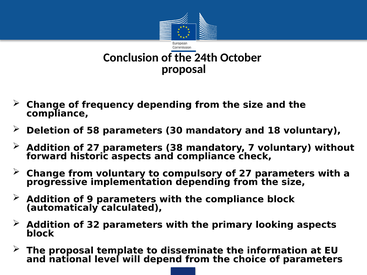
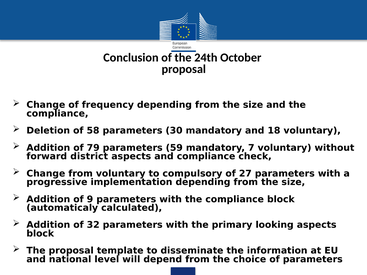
Addition of 27: 27 -> 79 (93, 148)
38: 38 -> 59 (174, 148)
historic: historic -> district (89, 157)
